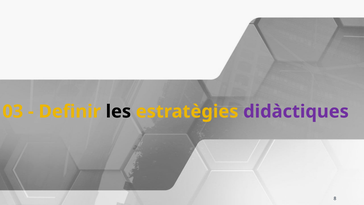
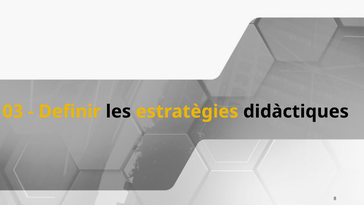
didàctiques colour: purple -> black (296, 111)
